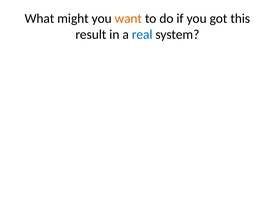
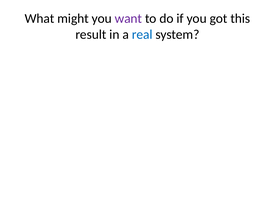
want colour: orange -> purple (128, 19)
